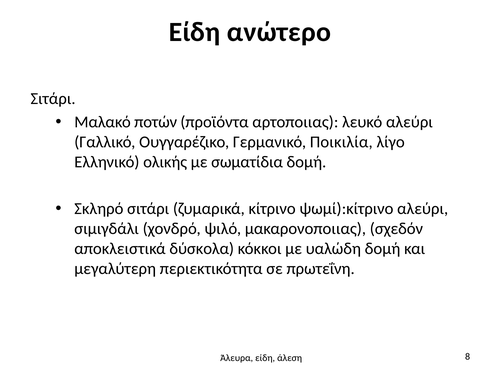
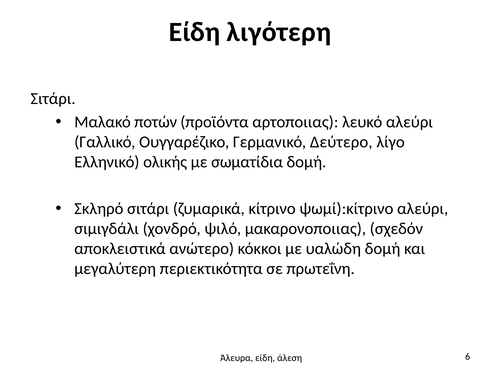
ανώτερο: ανώτερο -> λιγότερη (279, 32)
Ποικιλία: Ποικιλία -> Δεύτερο (341, 142)
δύσκολα: δύσκολα -> ανώτερο (202, 249)
8: 8 -> 6 (468, 357)
